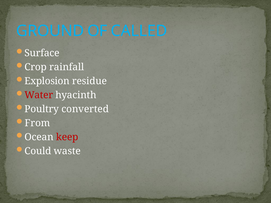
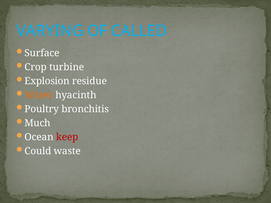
GROUND: GROUND -> VARYING (50, 31)
rainfall: rainfall -> turbine (67, 67)
Water colour: red -> orange (39, 95)
converted: converted -> bronchitis (85, 109)
From: From -> Much (38, 123)
